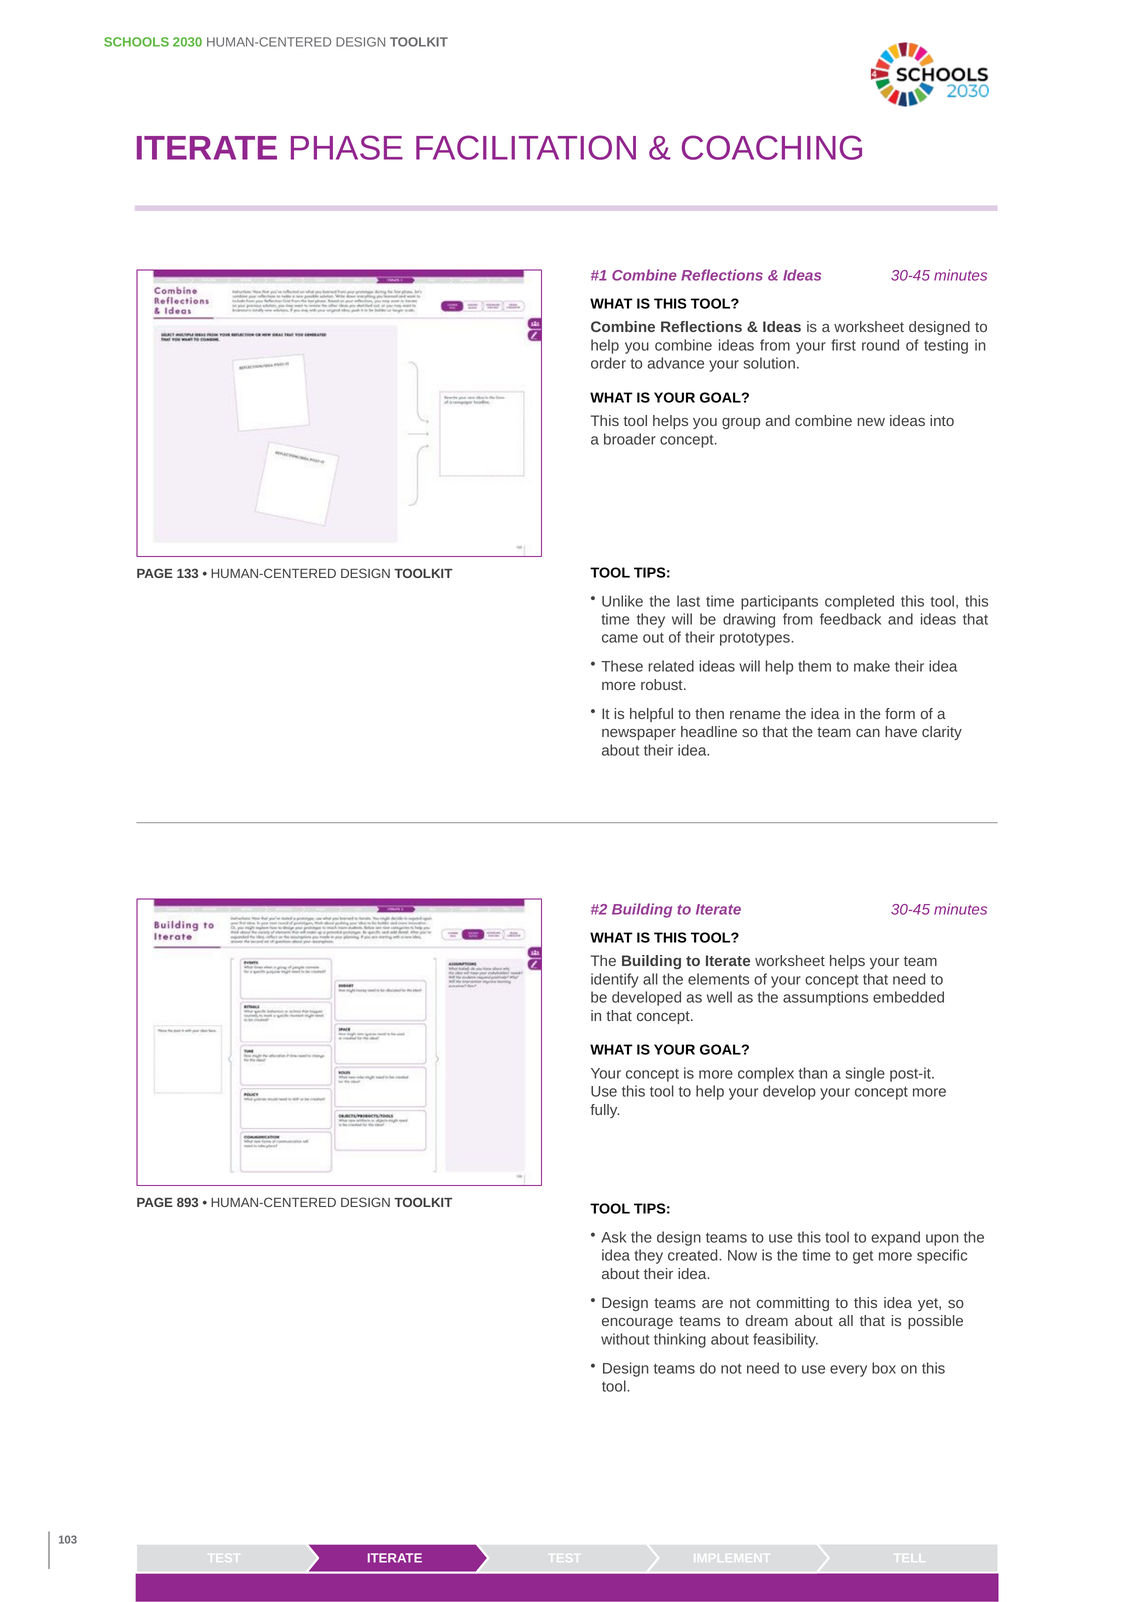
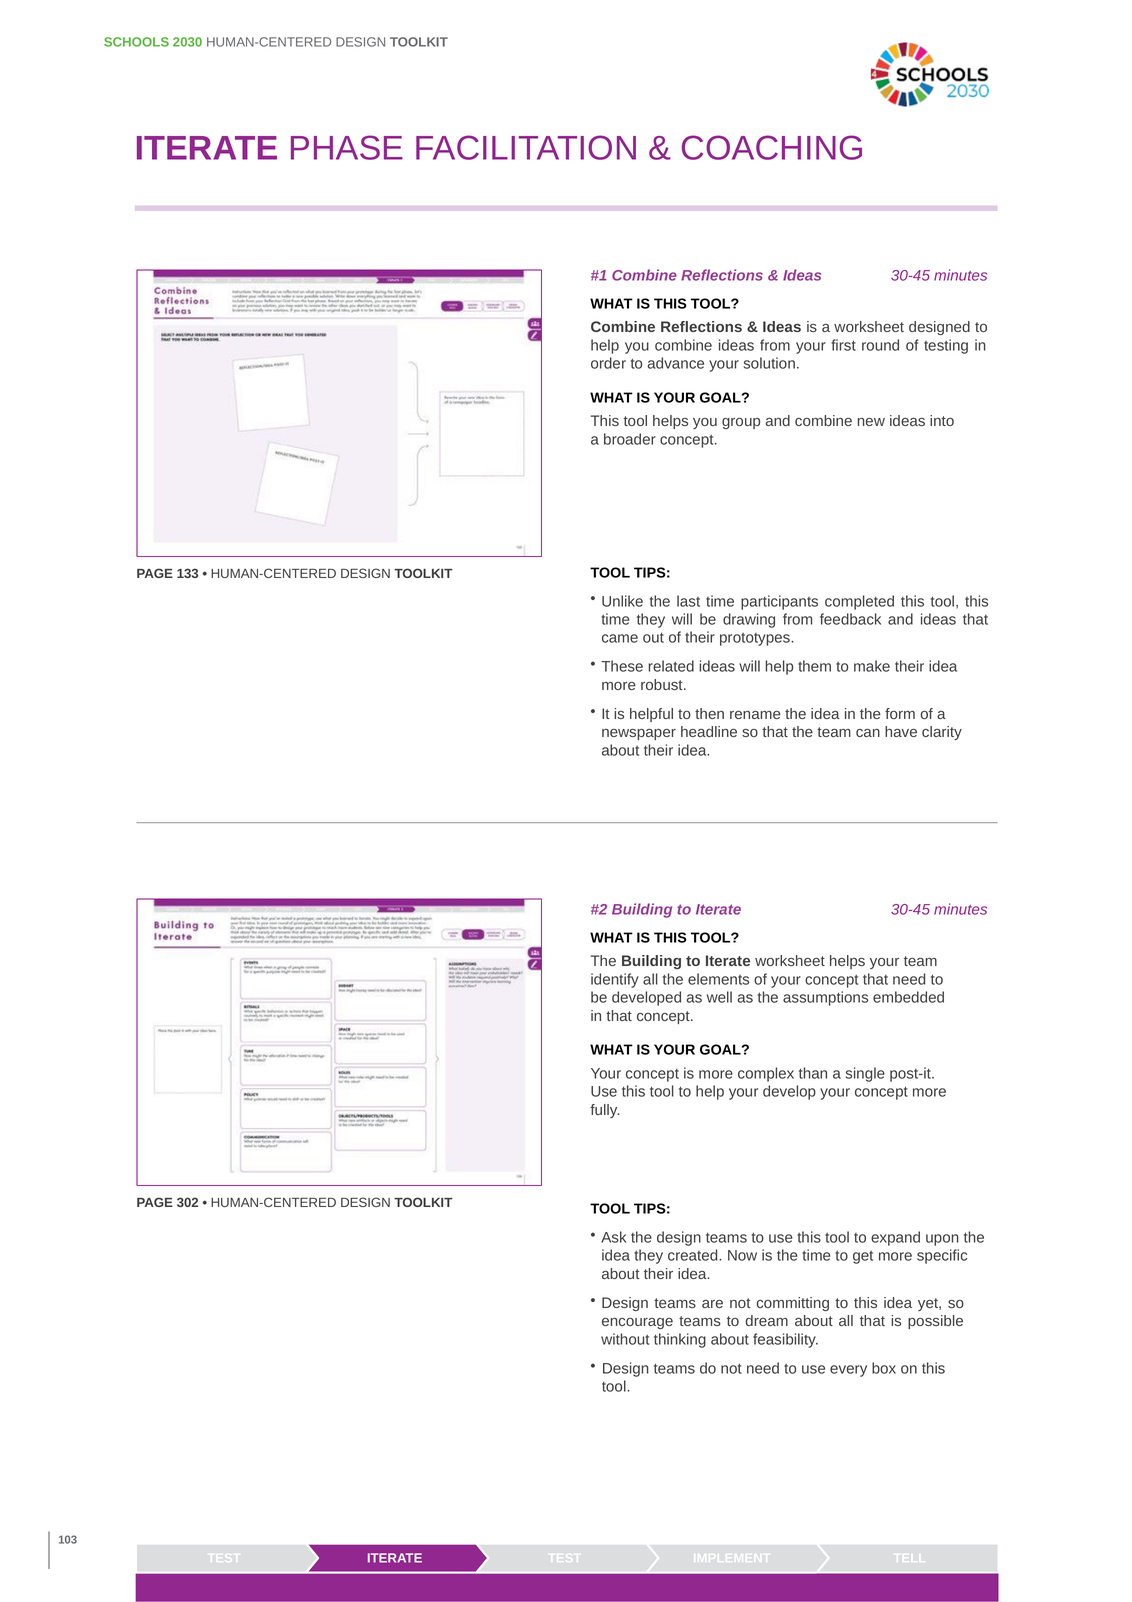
893: 893 -> 302 (188, 1203)
